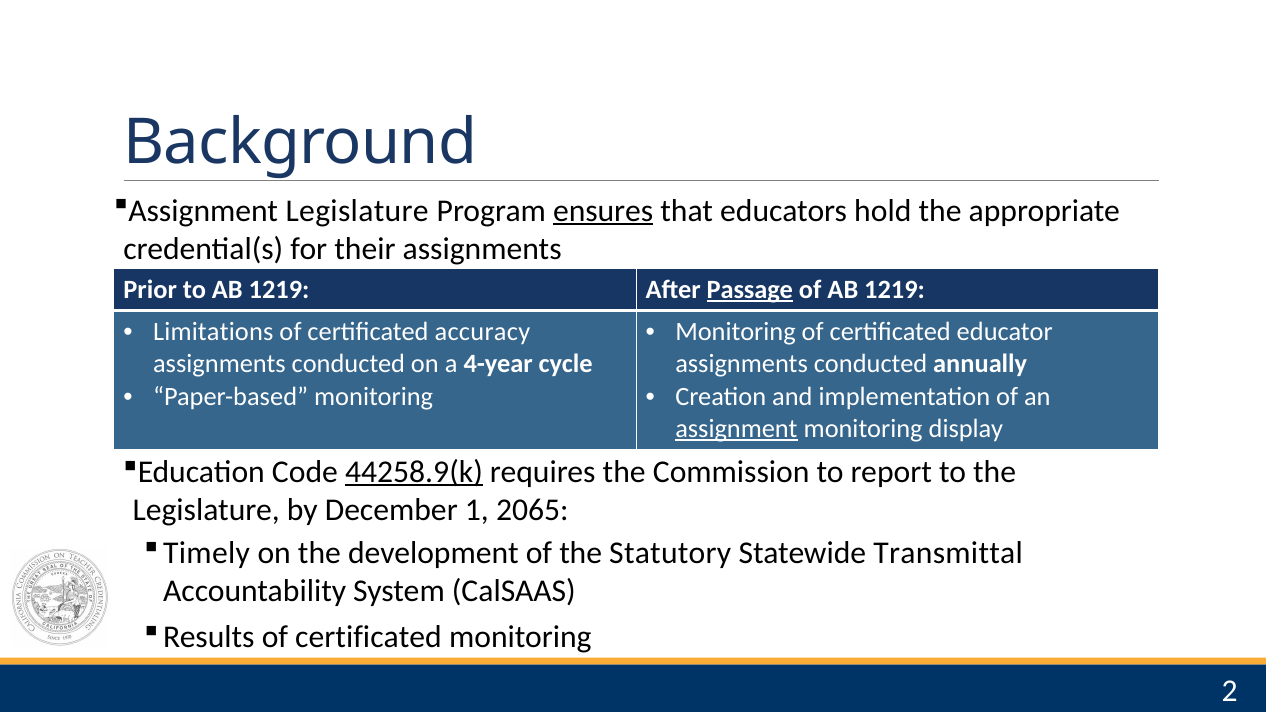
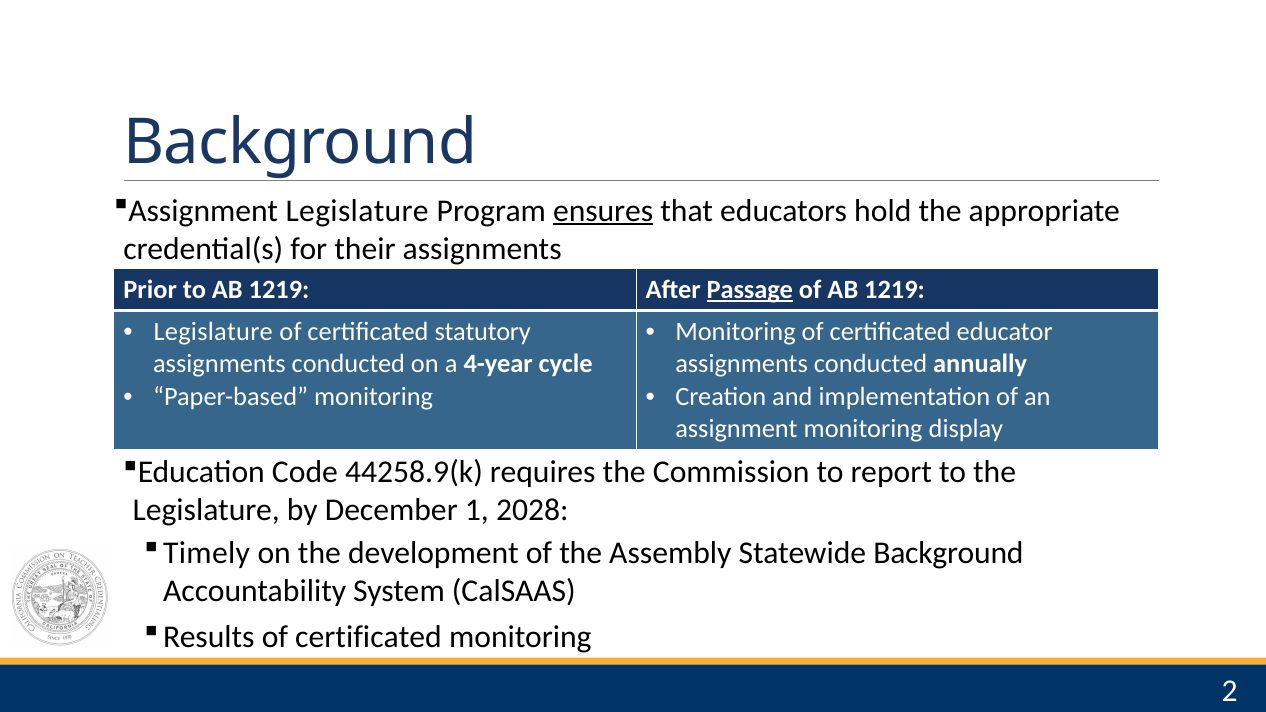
Limitations: Limitations -> Legislature (213, 332)
accuracy: accuracy -> statutory (483, 332)
assignment underline: present -> none (736, 429)
44258.9(k underline: present -> none (414, 472)
2065: 2065 -> 2028 (532, 510)
Statutory: Statutory -> Assembly (670, 553)
Statewide Transmittal: Transmittal -> Background (948, 553)
